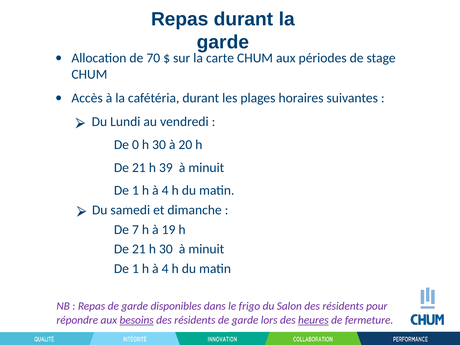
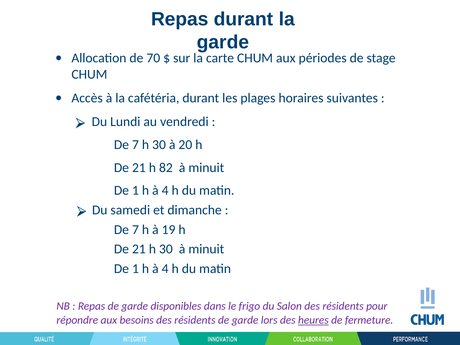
0: 0 -> 7 (135, 145)
39: 39 -> 82 (166, 168)
besoins underline: present -> none (137, 320)
